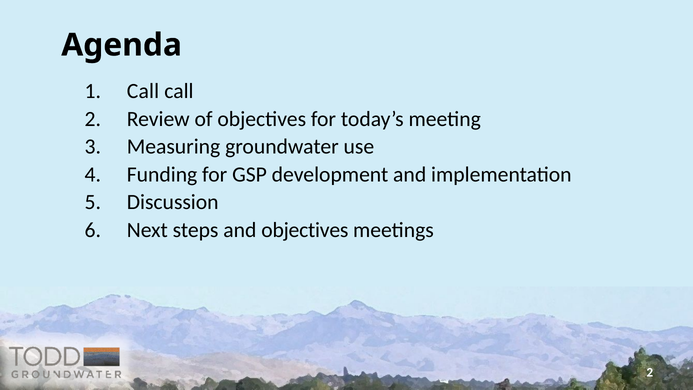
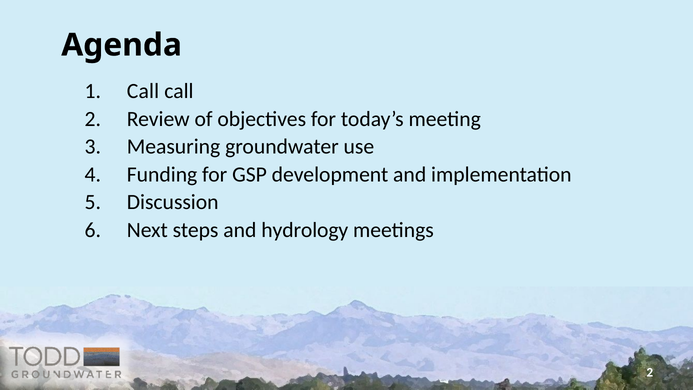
and objectives: objectives -> hydrology (305, 230)
